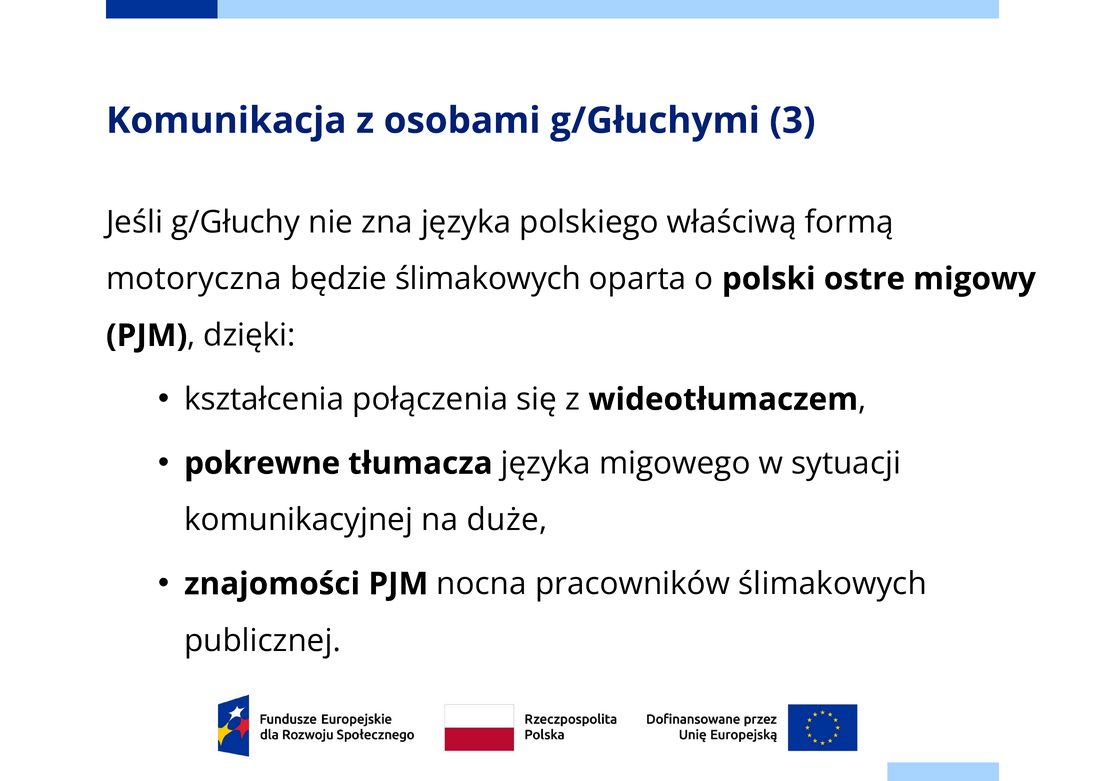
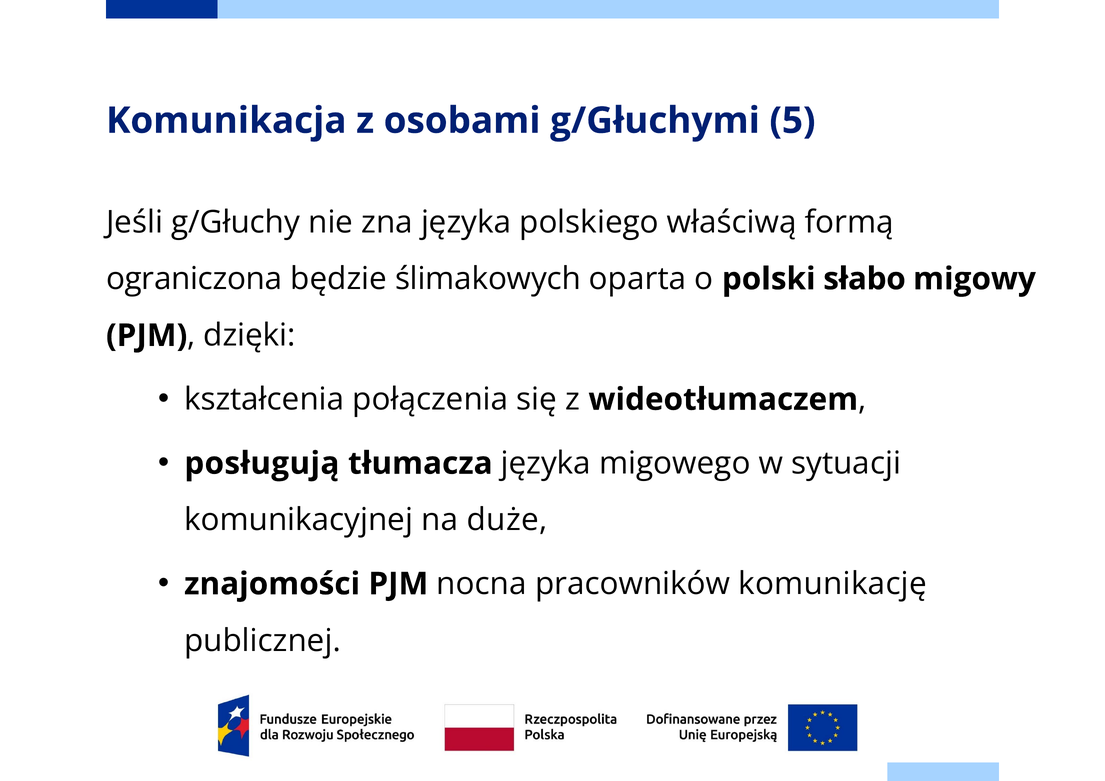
3: 3 -> 5 (792, 121)
motoryczna: motoryczna -> ograniczona (194, 279)
ostre: ostre -> słabo (865, 279)
pokrewne: pokrewne -> posługują (262, 464)
pracowników ślimakowych: ślimakowych -> komunikację (833, 584)
